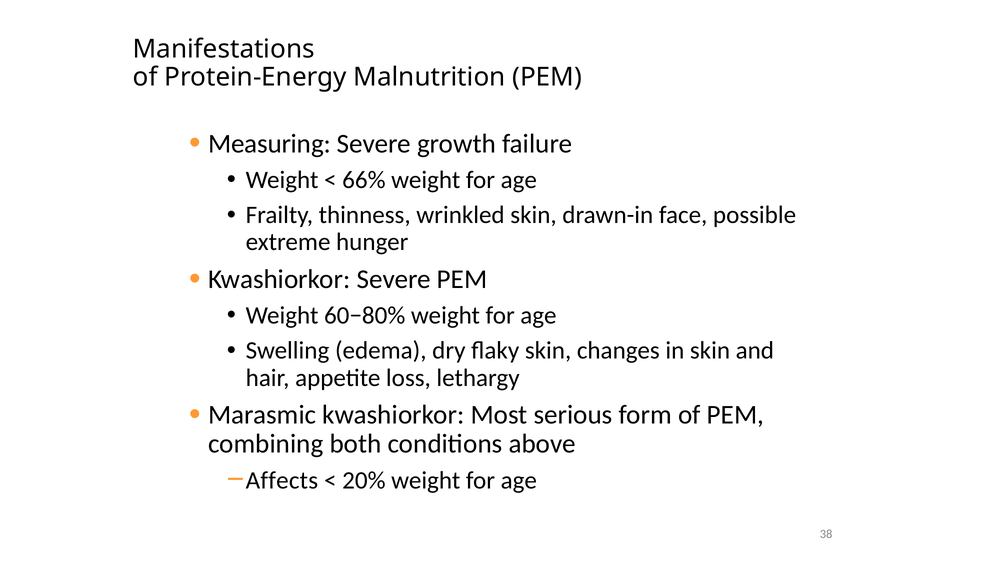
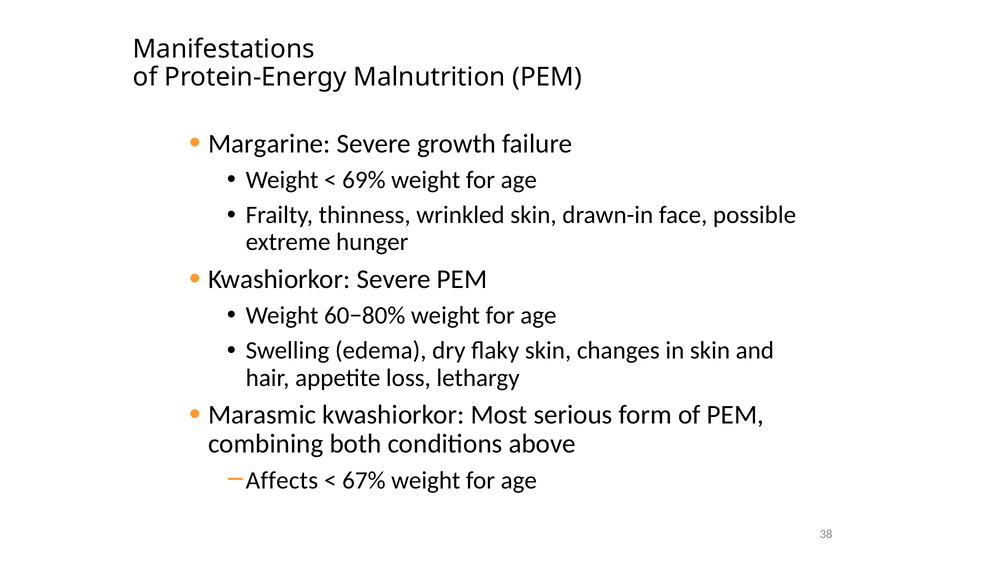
Measuring: Measuring -> Margarine (269, 144)
66%: 66% -> 69% (364, 180)
20%: 20% -> 67% (364, 480)
